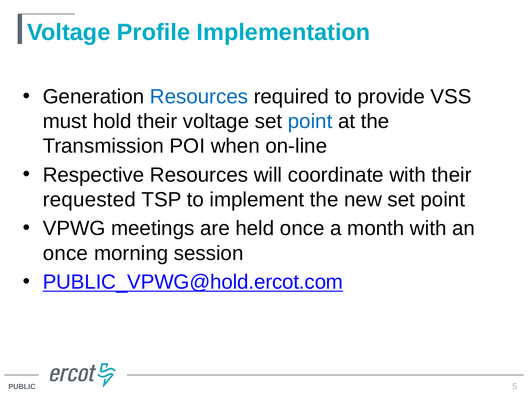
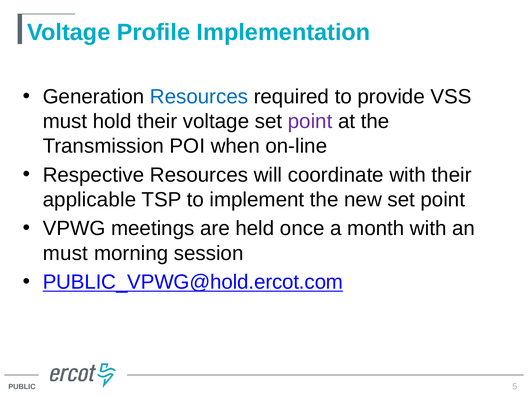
point colour: blue -> purple (310, 121)
requested: requested -> applicable (89, 200)
once: once -> must (65, 253)
